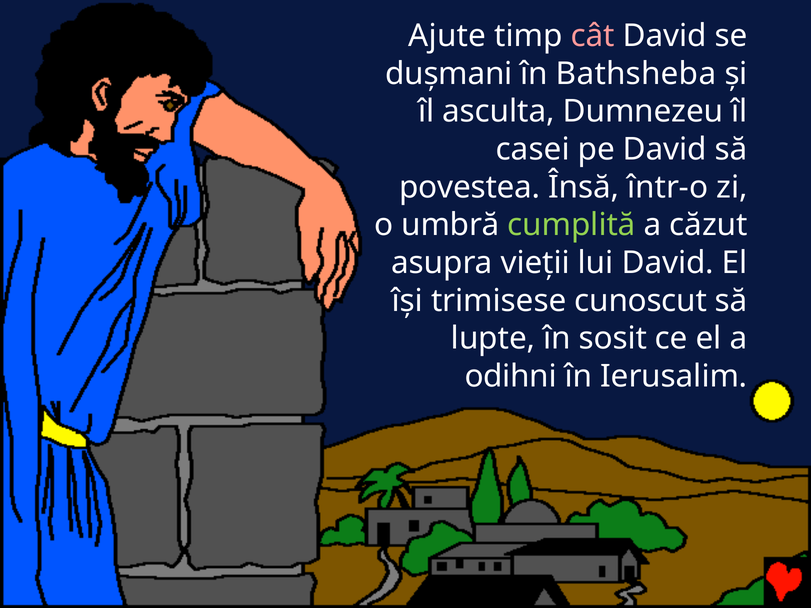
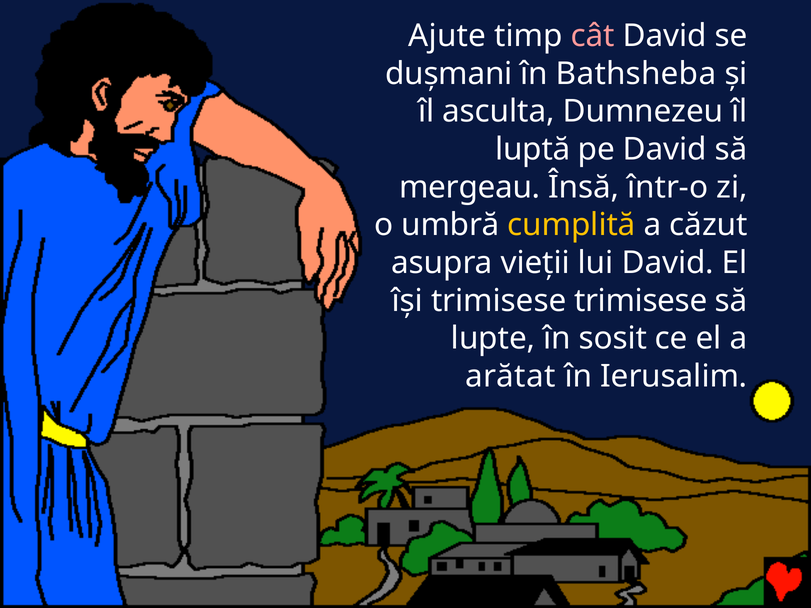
casei: casei -> luptă (533, 149)
povestea: povestea -> mergeau (470, 187)
cumplită colour: light green -> yellow (571, 225)
trimisese cunoscut: cunoscut -> trimisese (641, 301)
odihni: odihni -> arătat (510, 377)
